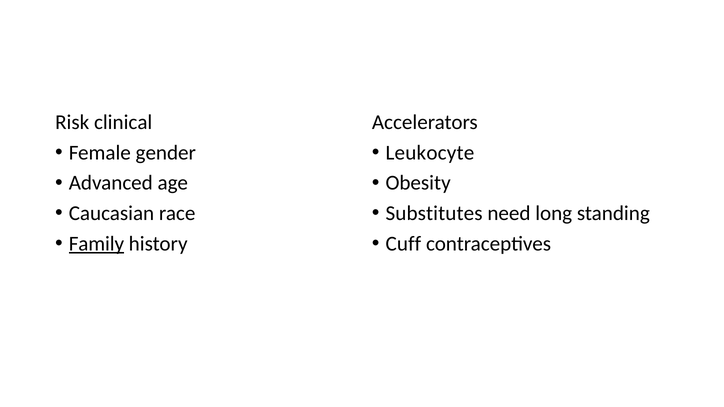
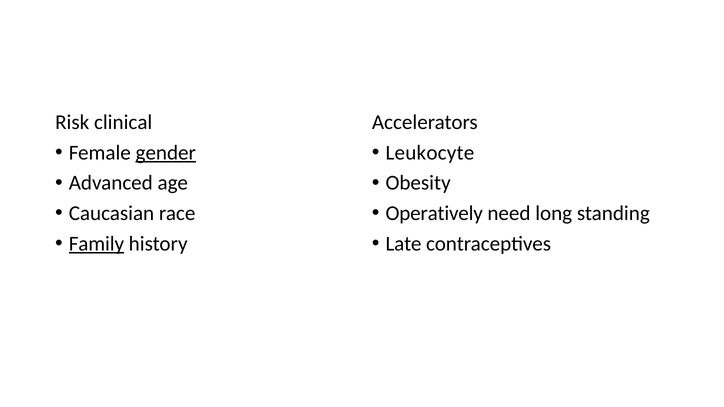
gender underline: none -> present (166, 153)
Substitutes: Substitutes -> Operatively (434, 213)
Cuff: Cuff -> Late (404, 244)
